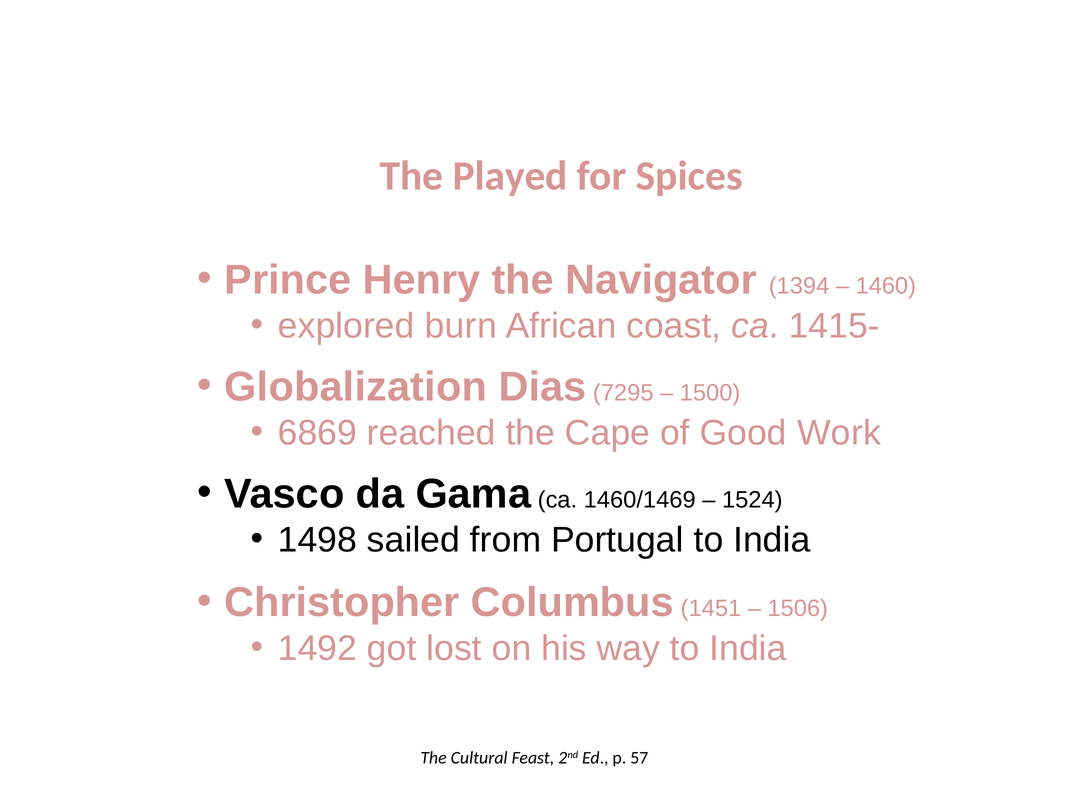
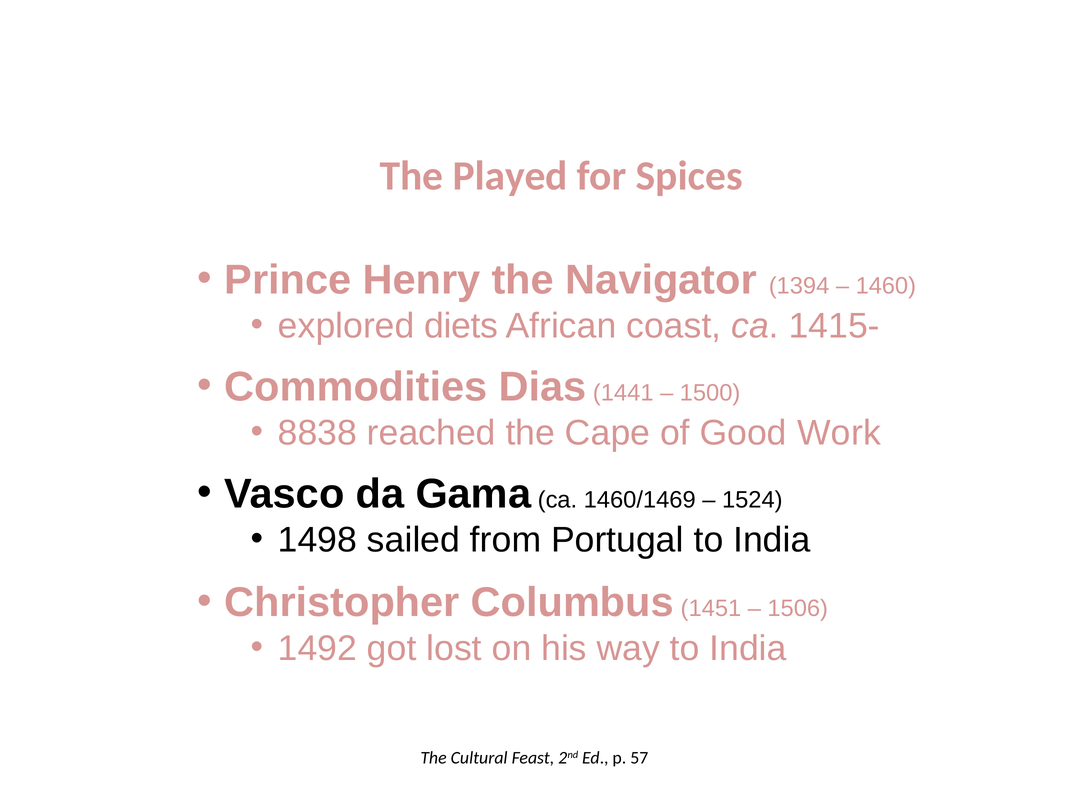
burn: burn -> diets (461, 326)
Globalization: Globalization -> Commodities (356, 387)
7295: 7295 -> 1441 (623, 393)
6869: 6869 -> 8838 (317, 433)
